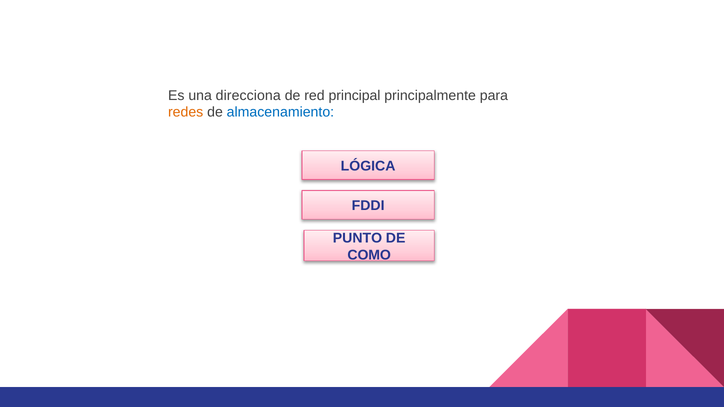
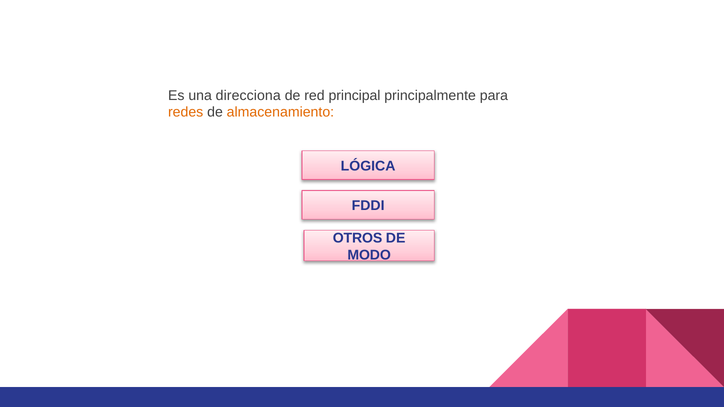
almacenamiento colour: blue -> orange (280, 112)
PUNTO: PUNTO -> OTROS (358, 238)
COMO: COMO -> MODO (369, 255)
